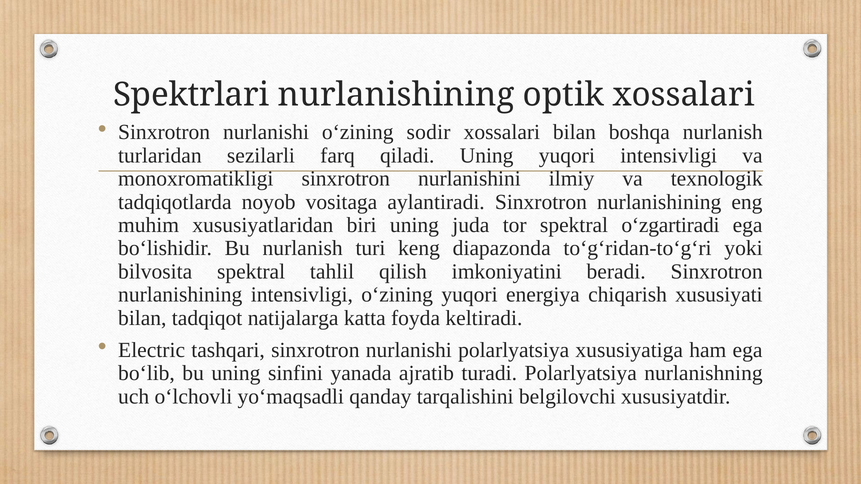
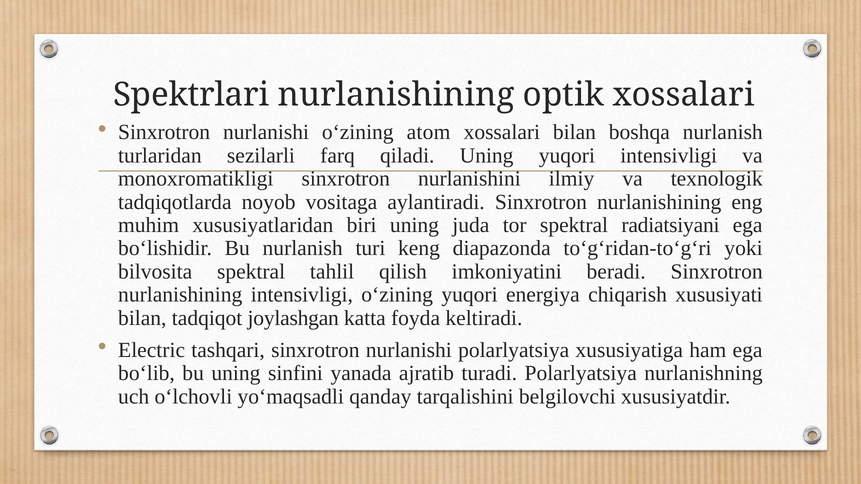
sodir: sodir -> atom (429, 132)
oʻzgartiradi: oʻzgartiradi -> radiatsiyani (670, 225)
natijalarga: natijalarga -> joylashgan (293, 318)
